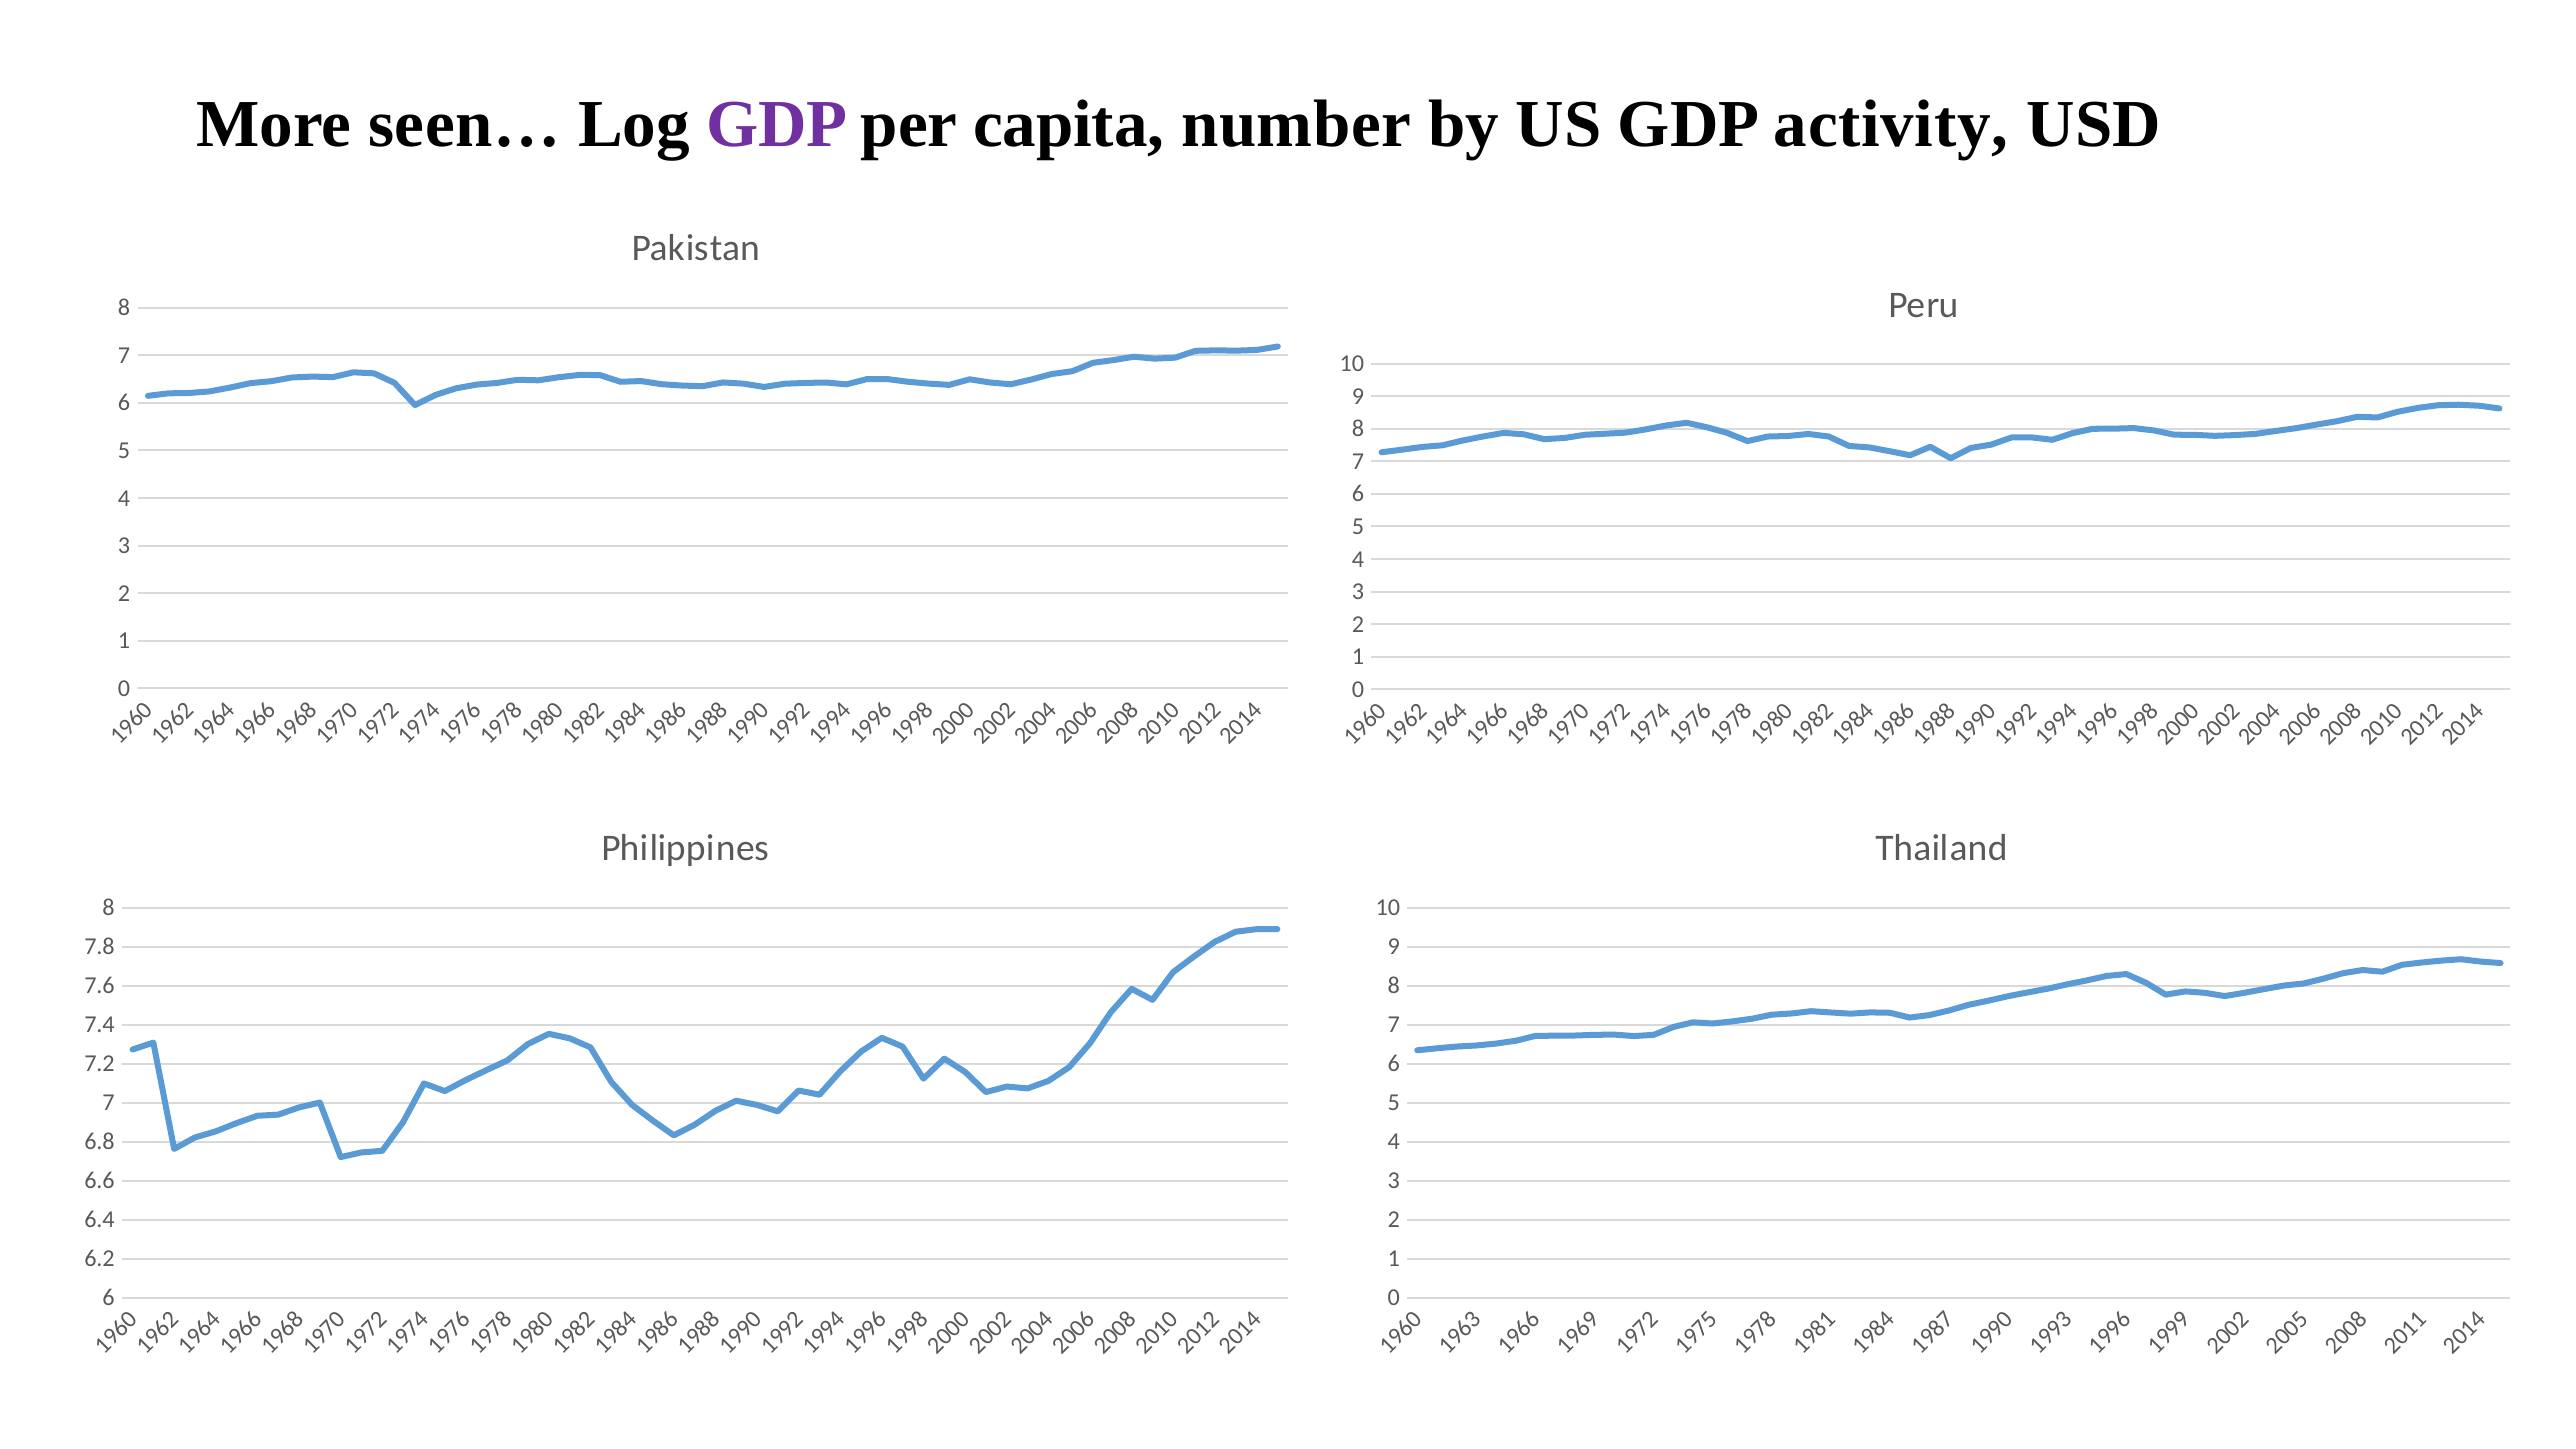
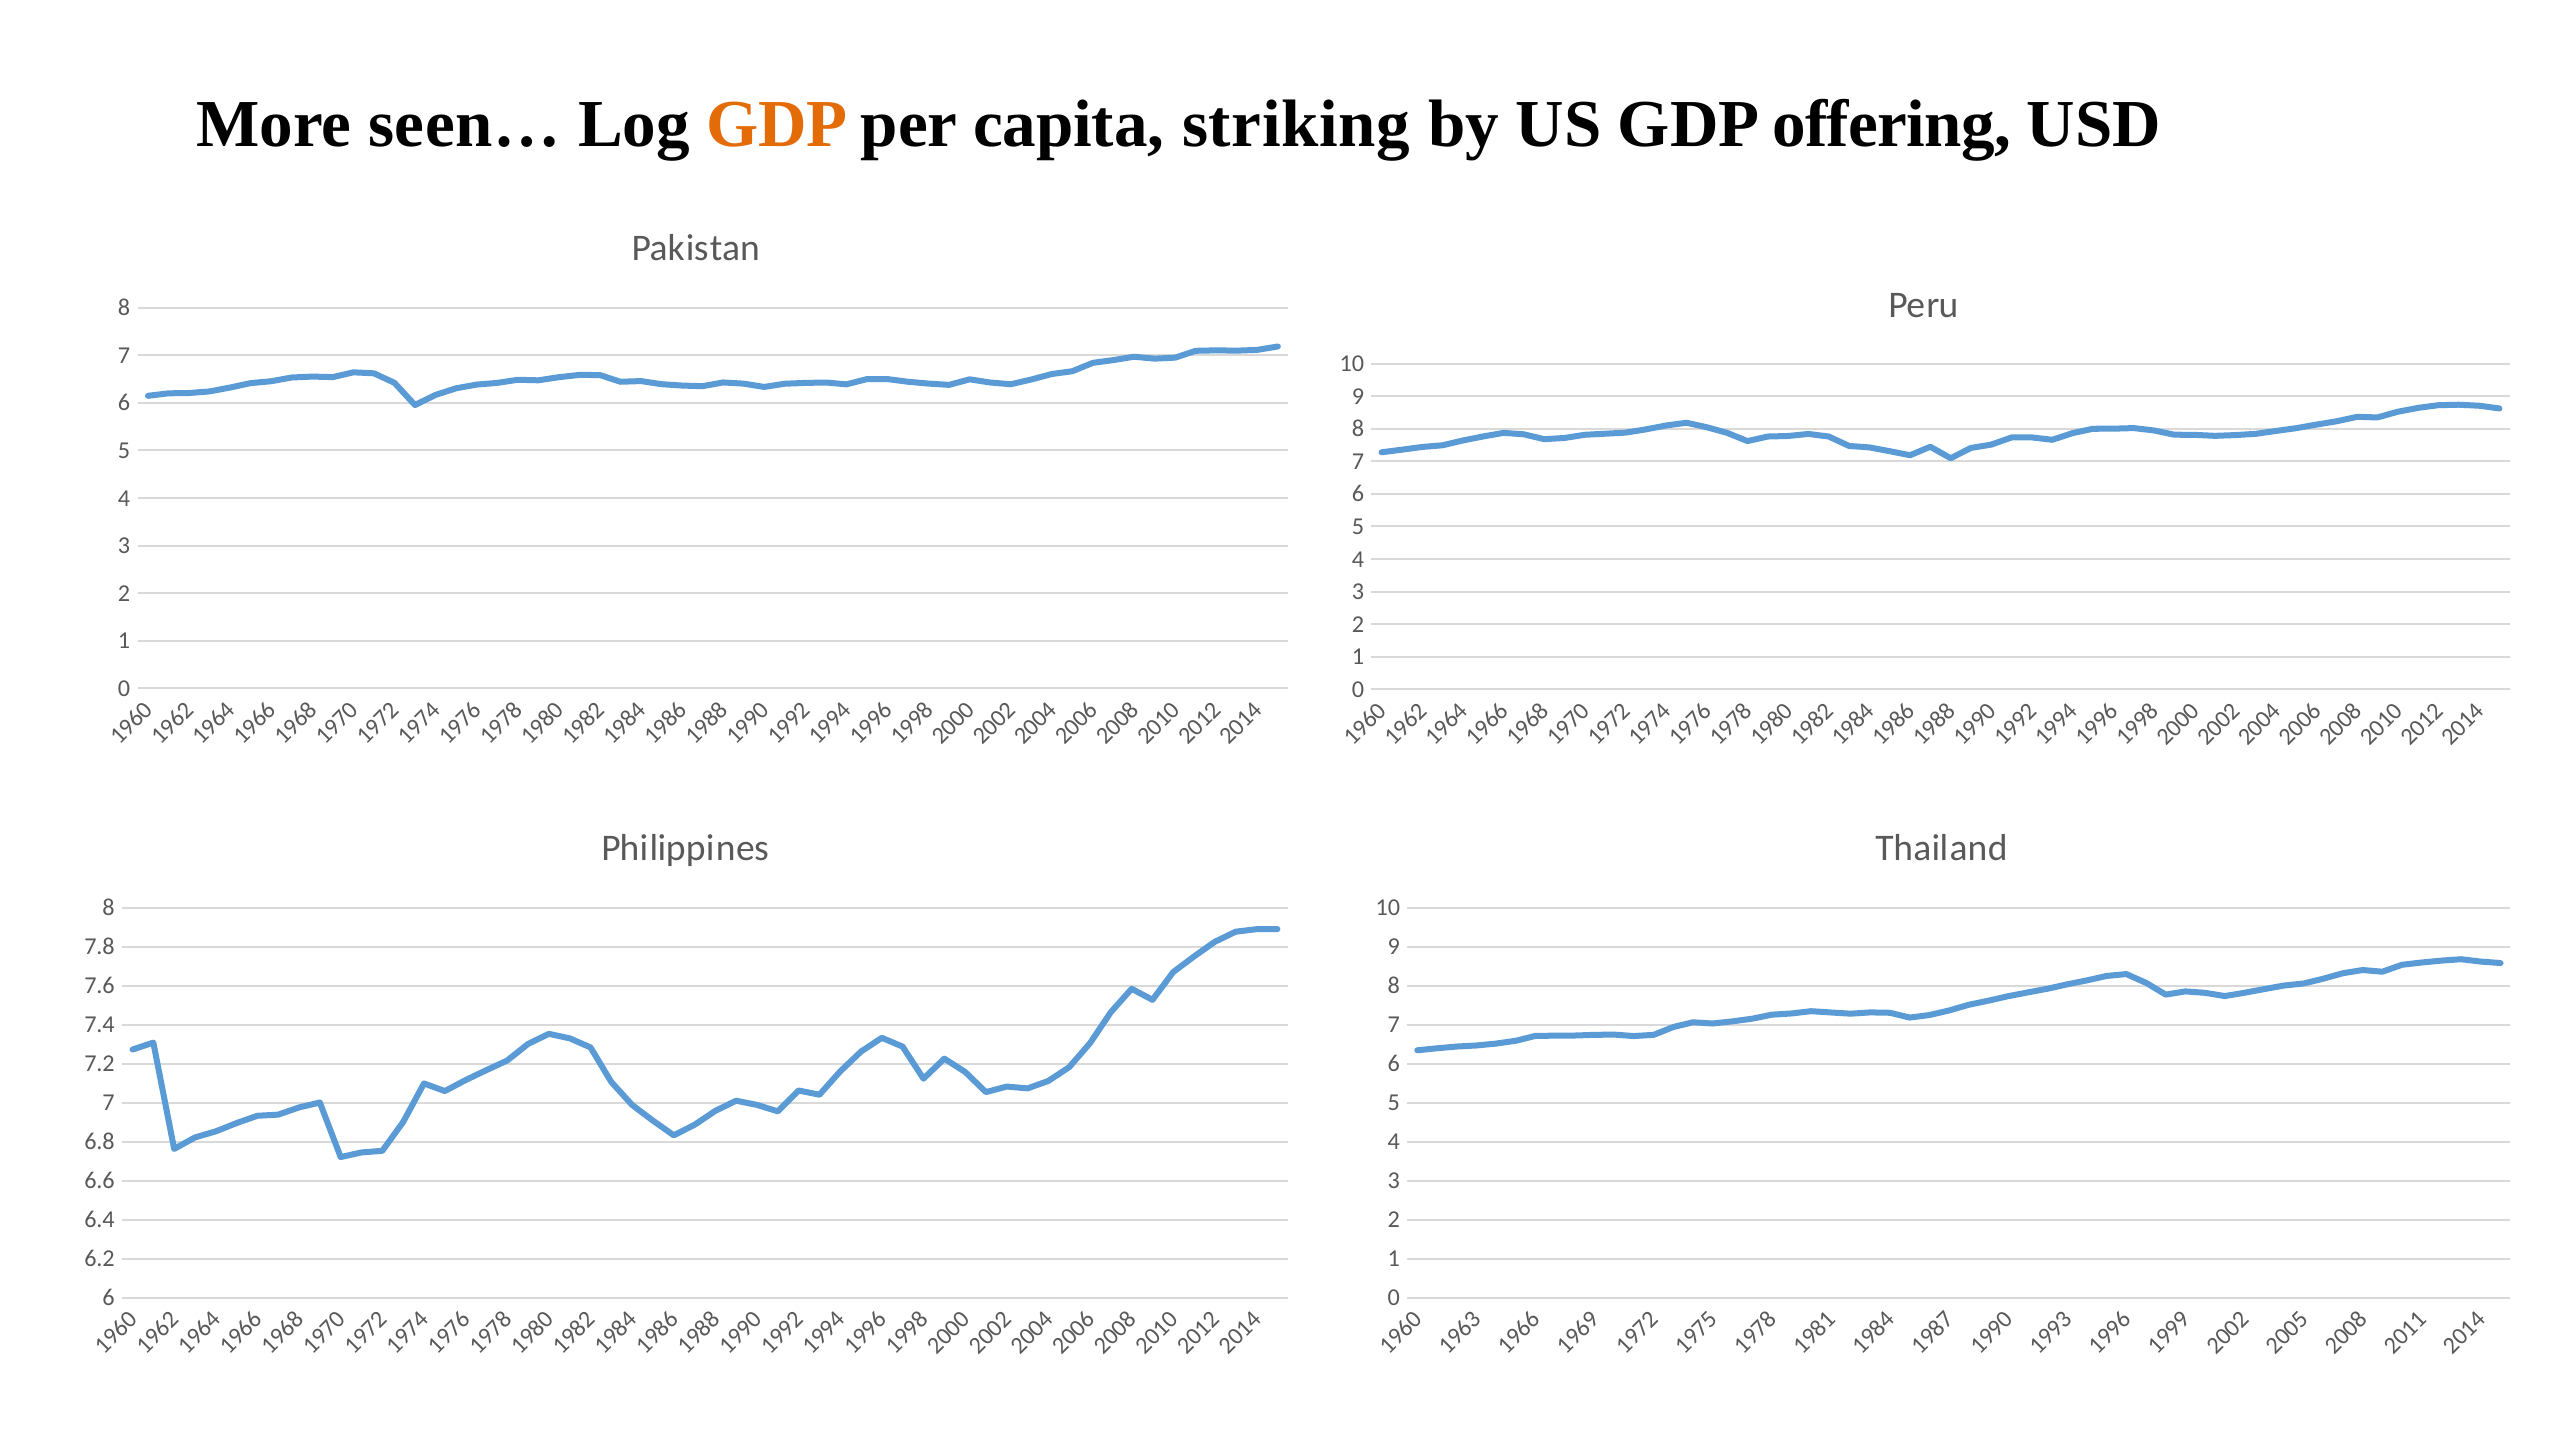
GDP colour: purple -> orange (777, 125)
number: number -> striking (1296, 125)
activity: activity -> offering (1892, 125)
